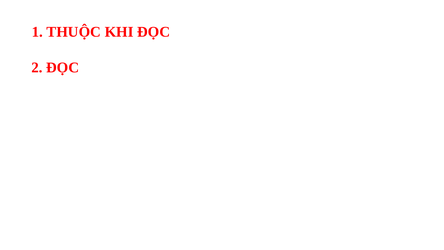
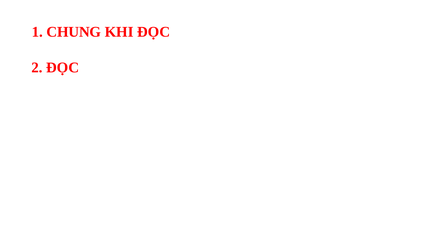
THUỘC: THUỘC -> CHUNG (74, 32)
